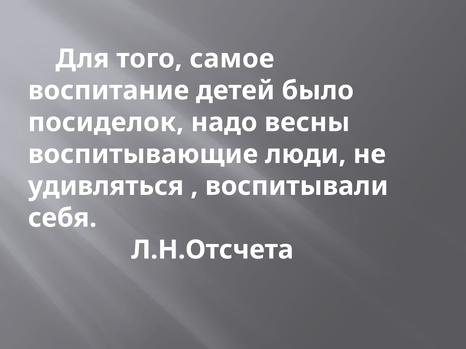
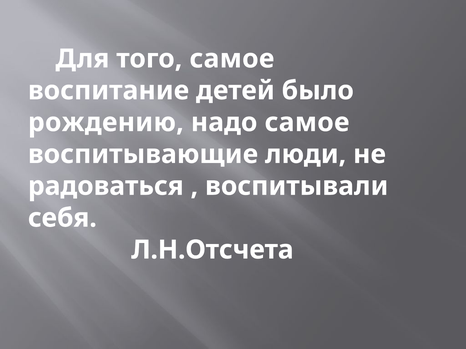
посиделок: посиделок -> рождению (106, 123)
надо весны: весны -> самое (307, 123)
удивляться: удивляться -> радоваться (106, 186)
